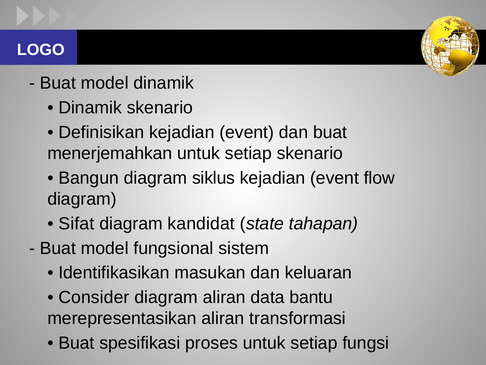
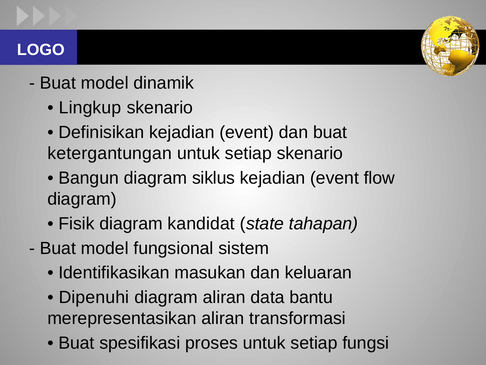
Dinamik: Dinamik -> Lingkup (90, 108)
menerjemahkan: menerjemahkan -> ketergantungan (110, 153)
Sifat: Sifat -> Fisik (76, 223)
Consider: Consider -> Dipenuhi (94, 297)
